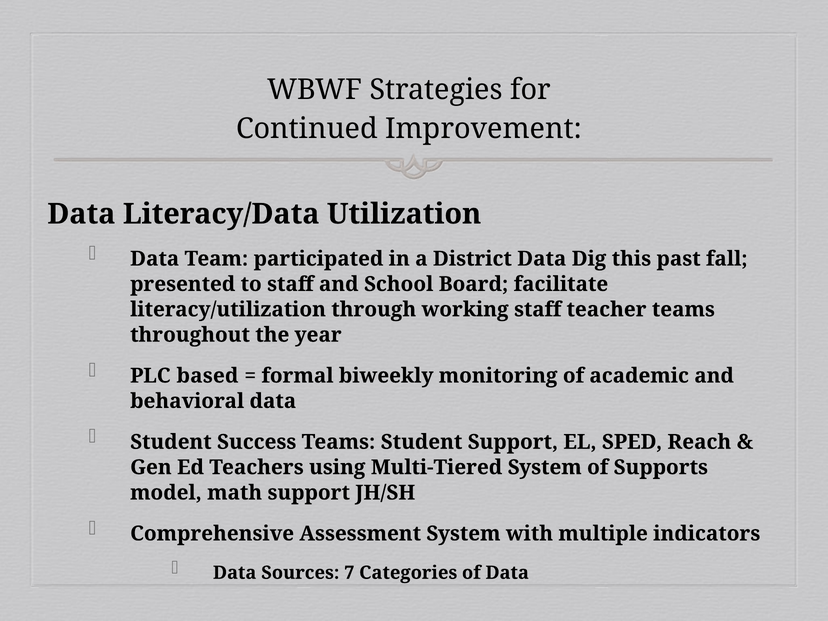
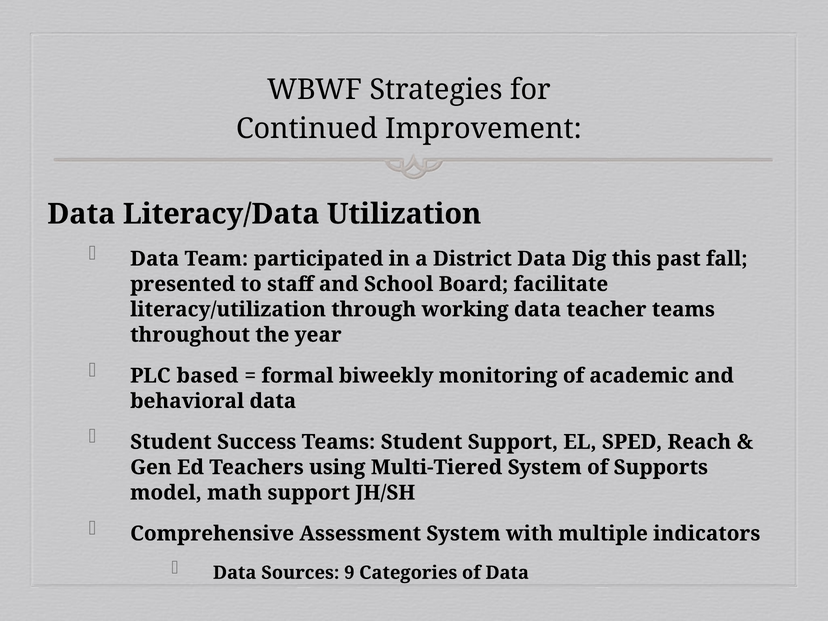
working staff: staff -> data (538, 310)
7: 7 -> 9 (349, 573)
